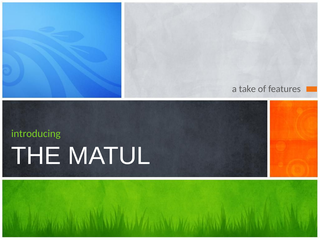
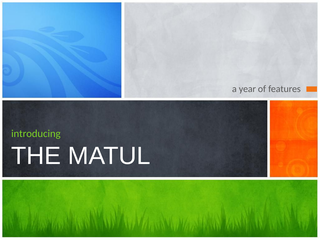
take: take -> year (247, 89)
